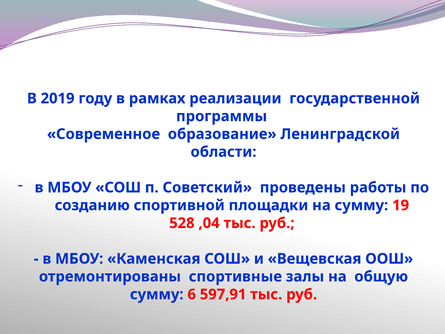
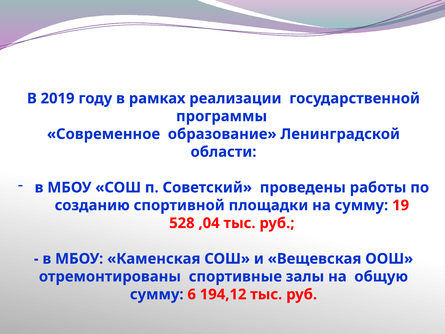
597,91: 597,91 -> 194,12 (223, 294)
